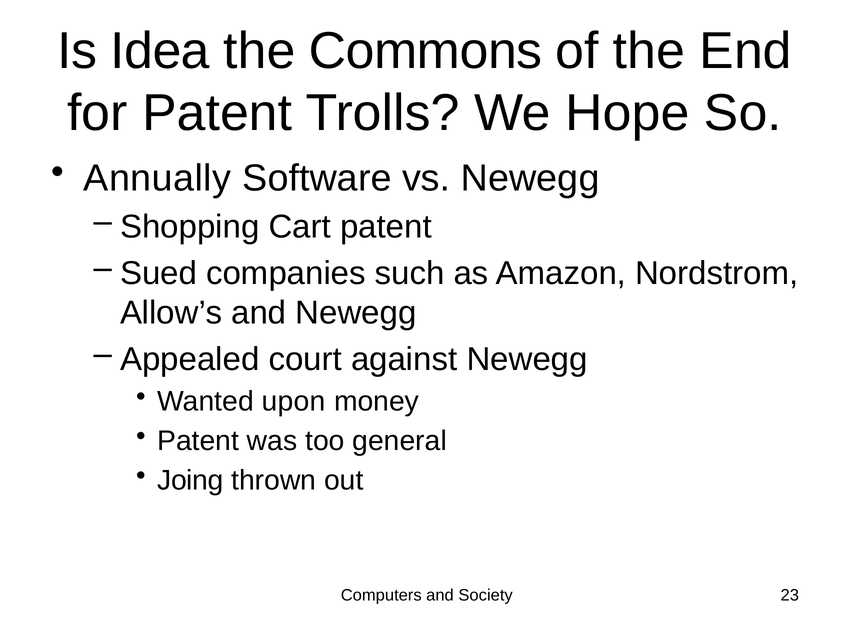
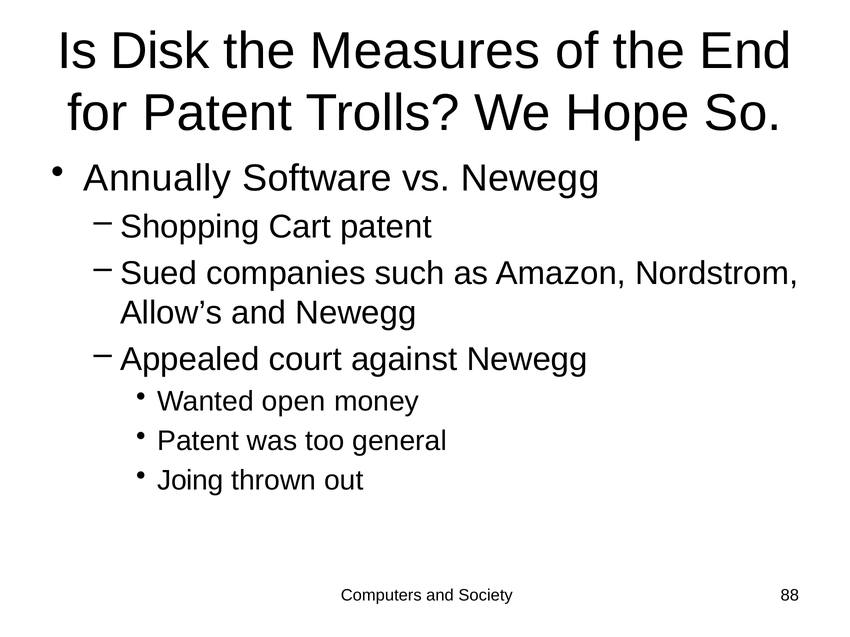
Idea: Idea -> Disk (160, 51)
Commons: Commons -> Measures (425, 51)
upon: upon -> open (294, 402)
23: 23 -> 88 (790, 596)
